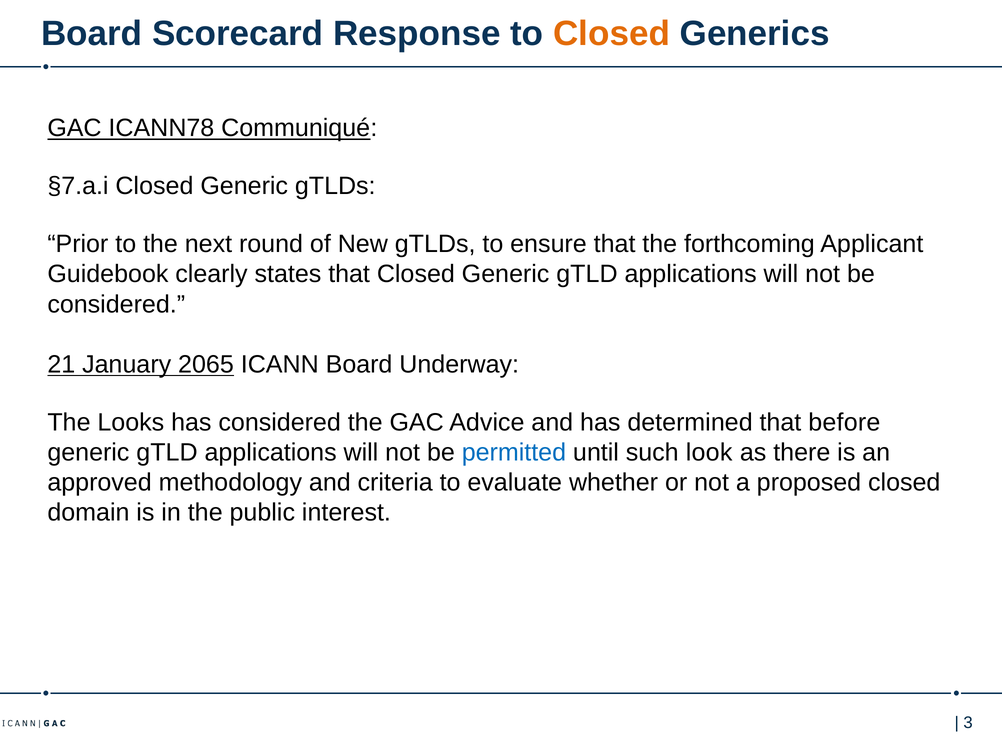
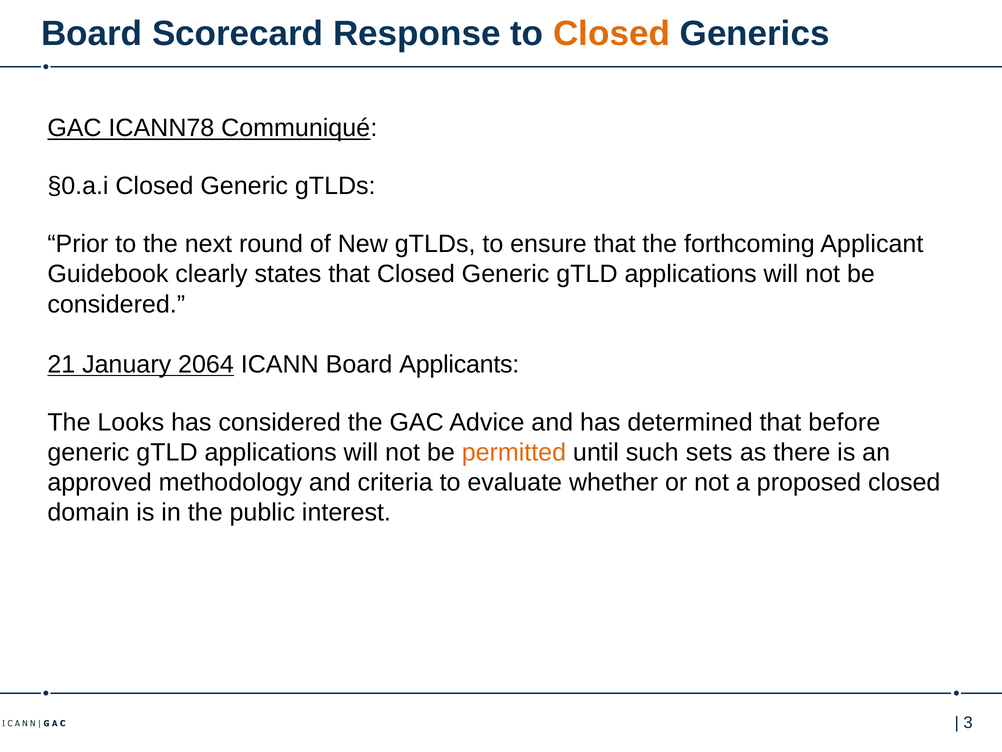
§7.a.i: §7.a.i -> §0.a.i (78, 186)
2065: 2065 -> 2064 (206, 364)
Underway: Underway -> Applicants (459, 364)
permitted colour: blue -> orange (514, 452)
look: look -> sets (709, 452)
